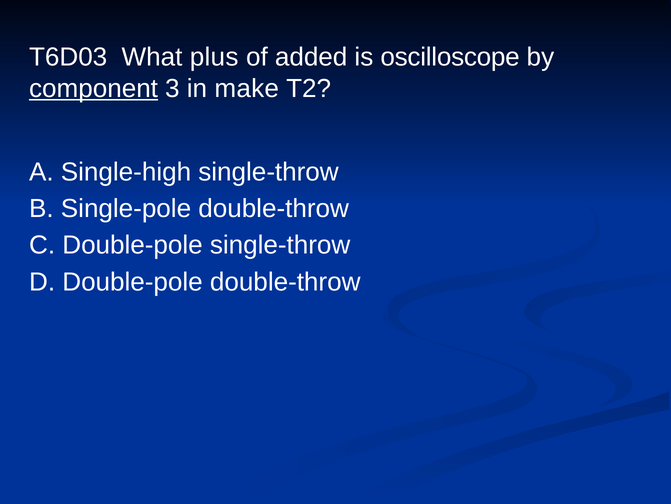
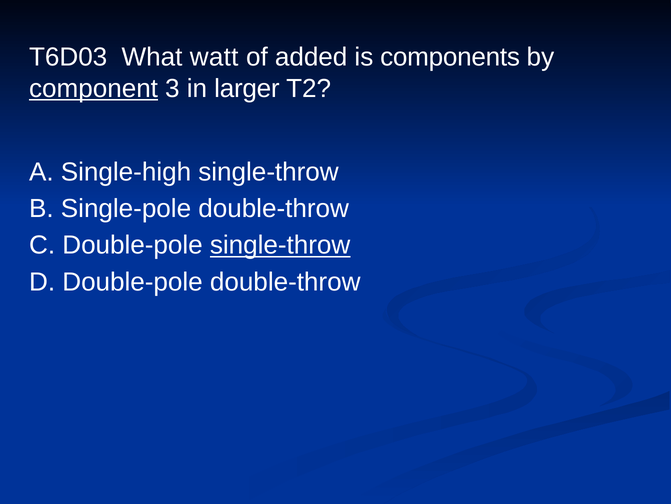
plus: plus -> watt (214, 57)
oscilloscope: oscilloscope -> components (450, 57)
make: make -> larger (247, 88)
single-throw underline: none -> present (280, 245)
